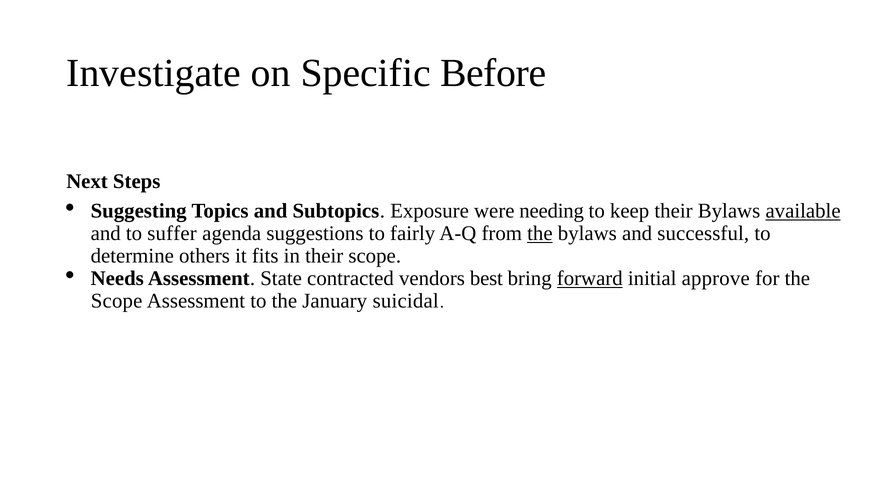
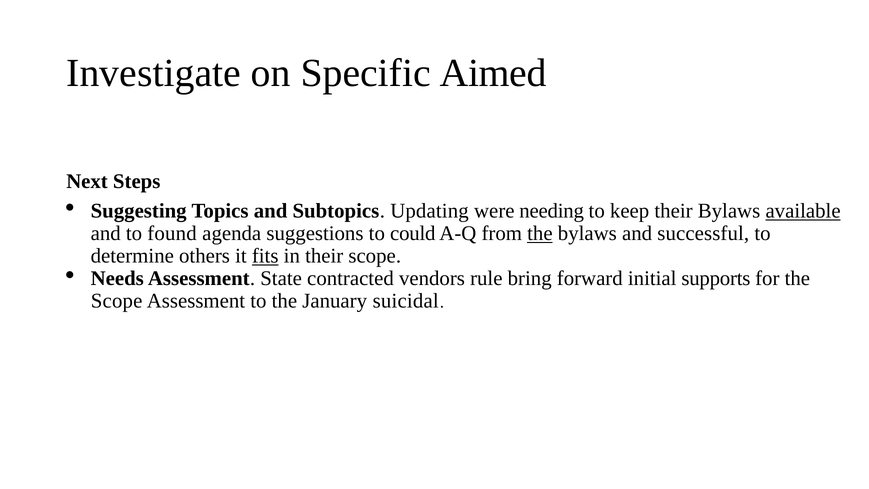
Before: Before -> Aimed (493, 73)
Exposure: Exposure -> Updating (429, 211)
suffer: suffer -> found (172, 233)
fairly: fairly -> could (413, 233)
fits underline: none -> present (265, 256)
best: best -> rule (486, 278)
forward underline: present -> none (590, 278)
approve: approve -> supports (716, 278)
